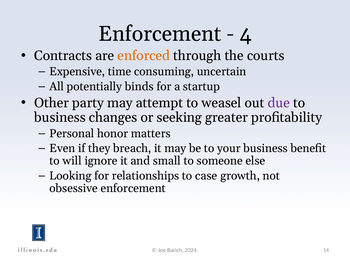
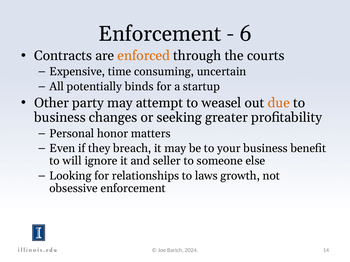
4: 4 -> 6 (246, 34)
due colour: purple -> orange (279, 103)
small: small -> seller (167, 161)
case: case -> laws (206, 176)
